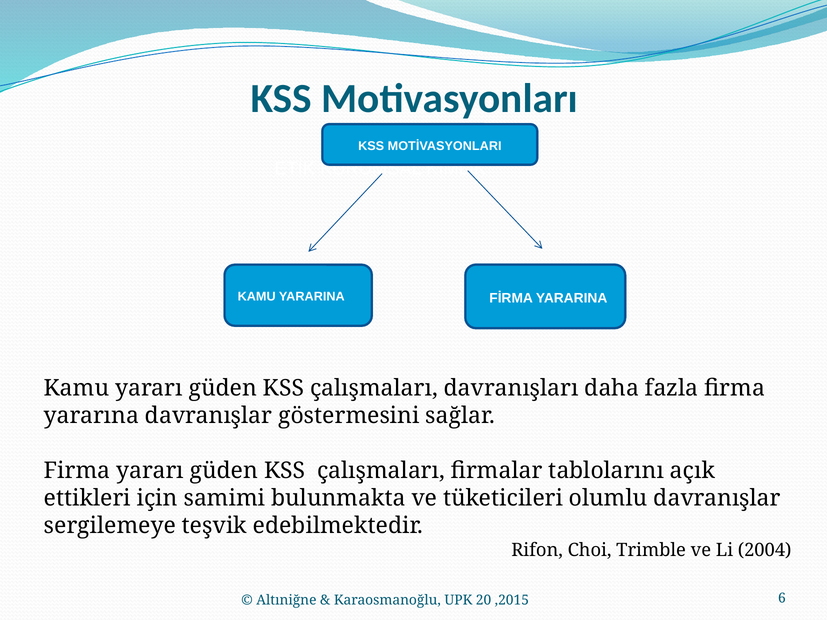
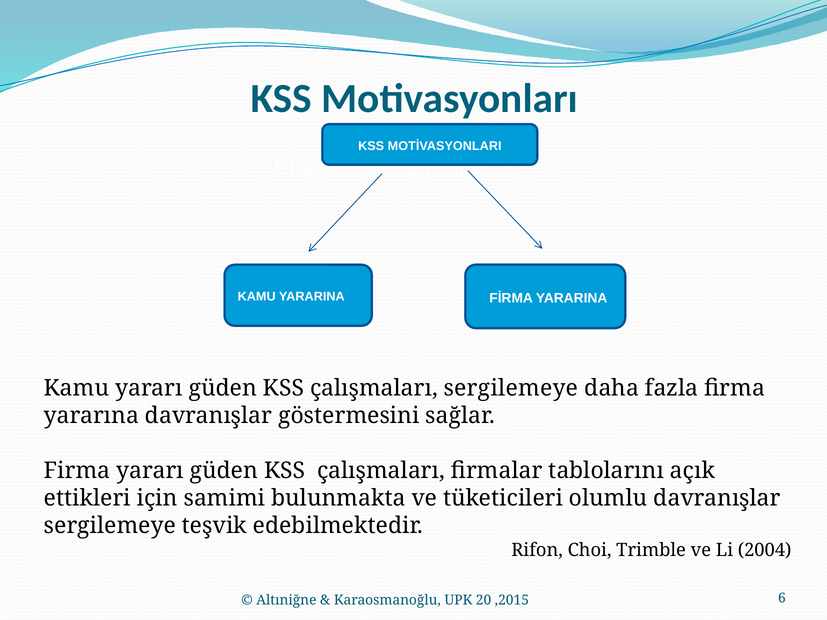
çalışmaları davranışları: davranışları -> sergilemeye (511, 388)
